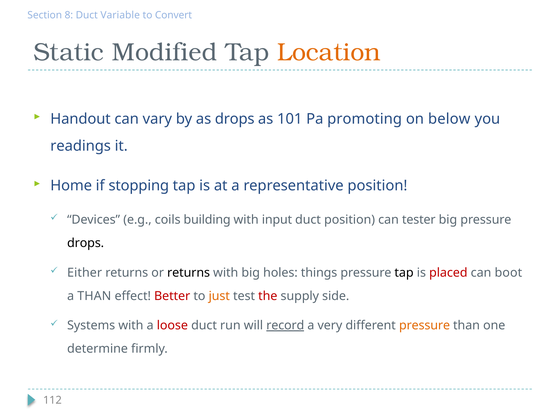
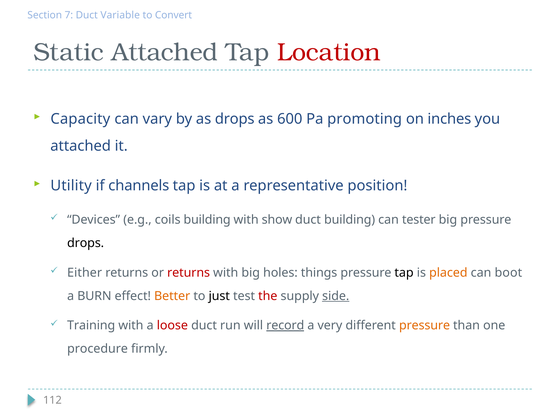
8: 8 -> 7 (69, 15)
Static Modified: Modified -> Attached (165, 52)
Location colour: orange -> red (329, 52)
Handout: Handout -> Capacity (80, 119)
101: 101 -> 600 (290, 119)
below: below -> inches (449, 119)
readings: readings -> attached (81, 146)
Home: Home -> Utility (71, 186)
stopping: stopping -> channels (139, 186)
input: input -> show (277, 220)
duct position: position -> building (350, 220)
returns colour: black -> red (189, 273)
placed colour: red -> orange (448, 273)
a THAN: THAN -> BURN (94, 296)
Better colour: red -> orange (172, 296)
just colour: orange -> black (219, 296)
side underline: none -> present (336, 296)
Systems: Systems -> Training (91, 326)
determine: determine -> procedure (98, 349)
